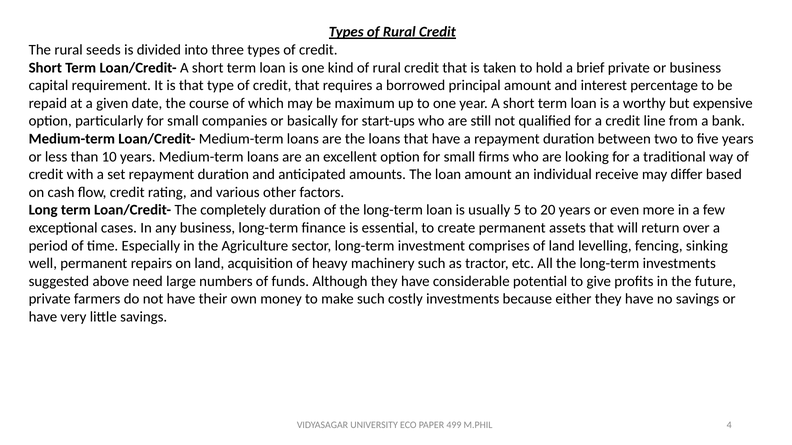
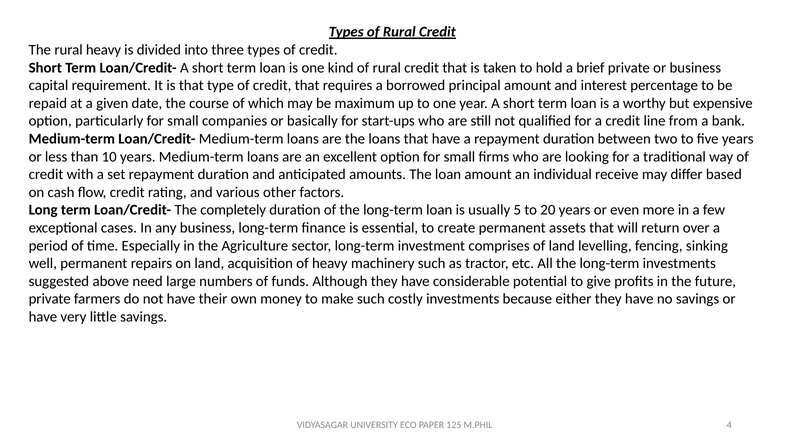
rural seeds: seeds -> heavy (104, 50)
499: 499 -> 125 (454, 425)
